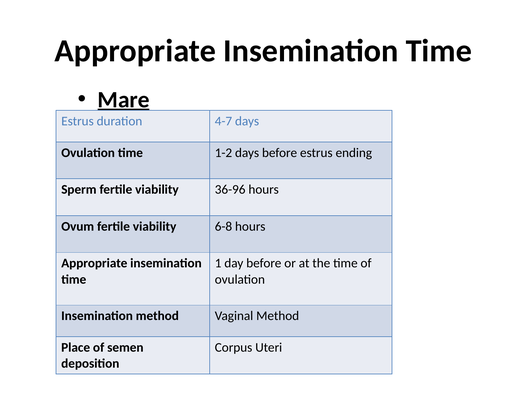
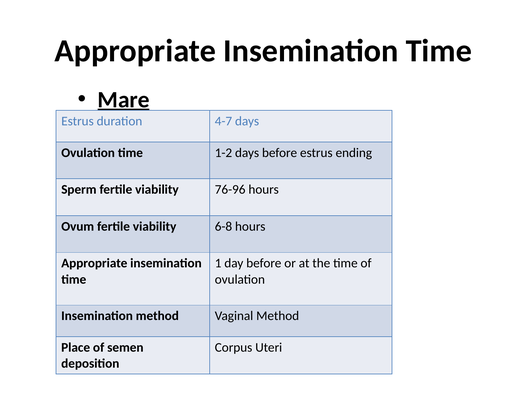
36-96: 36-96 -> 76-96 (230, 190)
